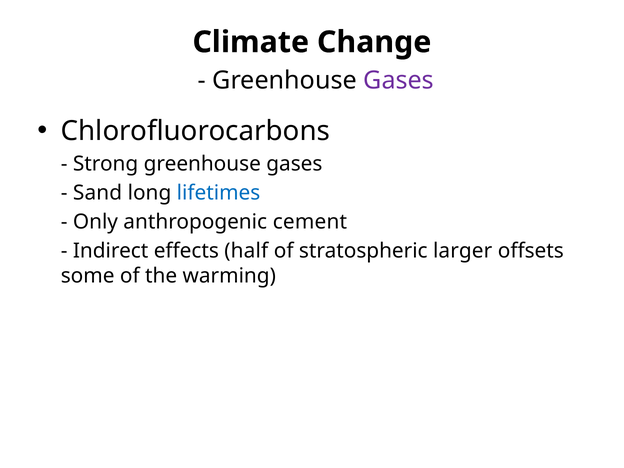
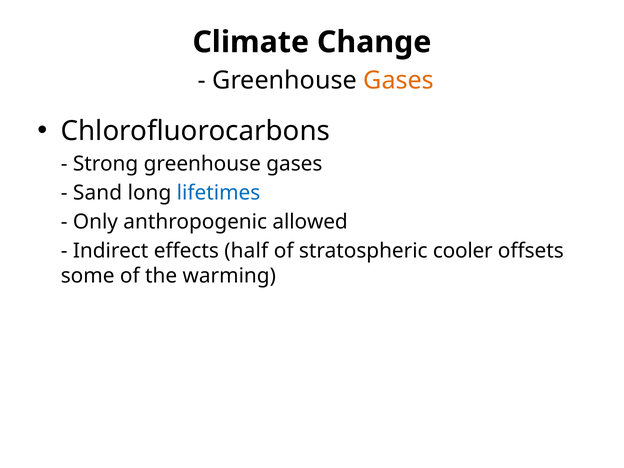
Gases colour: purple -> orange (399, 80)
cement: cement -> allowed (310, 222)
larger: larger -> cooler (463, 251)
